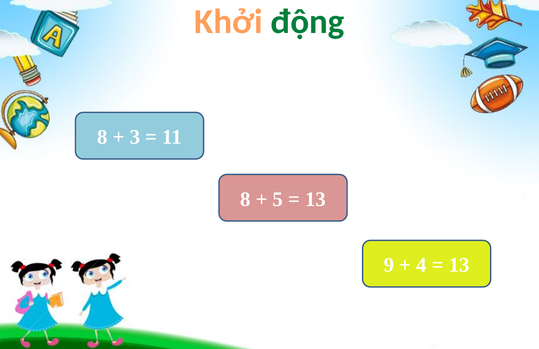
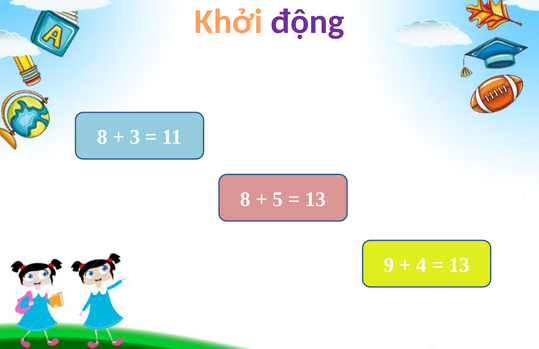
động colour: green -> purple (308, 22)
